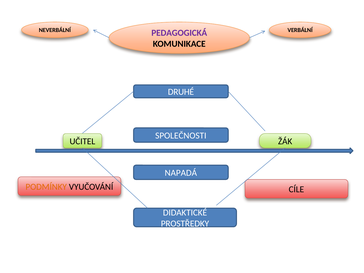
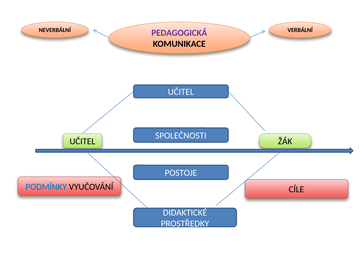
DRUHÉ: DRUHÉ -> UČITEL (181, 92)
NAPADÁ: NAPADÁ -> POSTOJE (181, 173)
PODMÍNKY colour: orange -> blue (46, 187)
